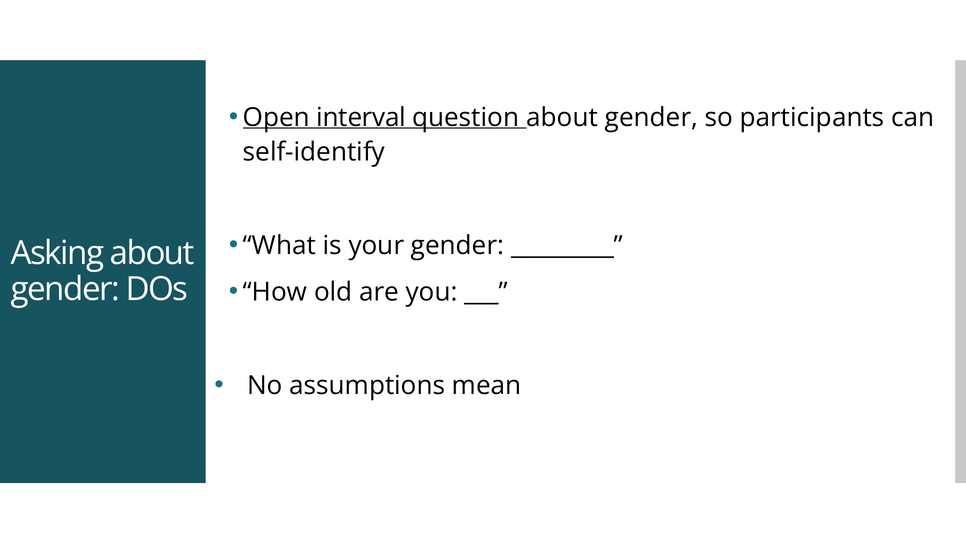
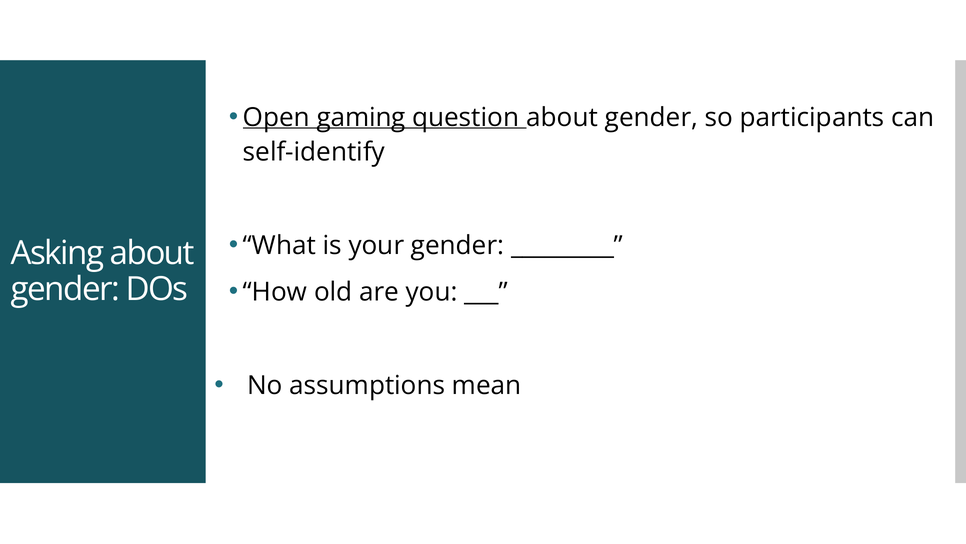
interval: interval -> gaming (361, 118)
